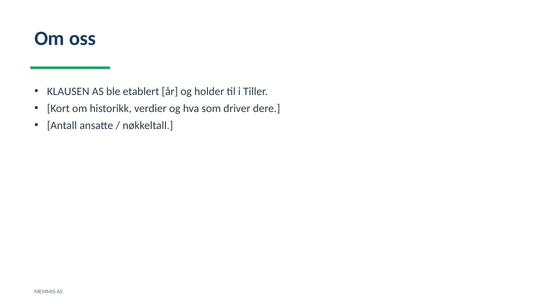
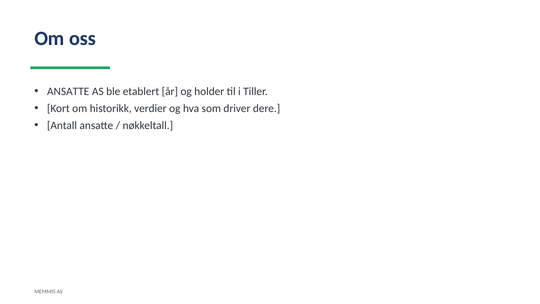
KLAUSEN: KLAUSEN -> ANSATTE (68, 91)
